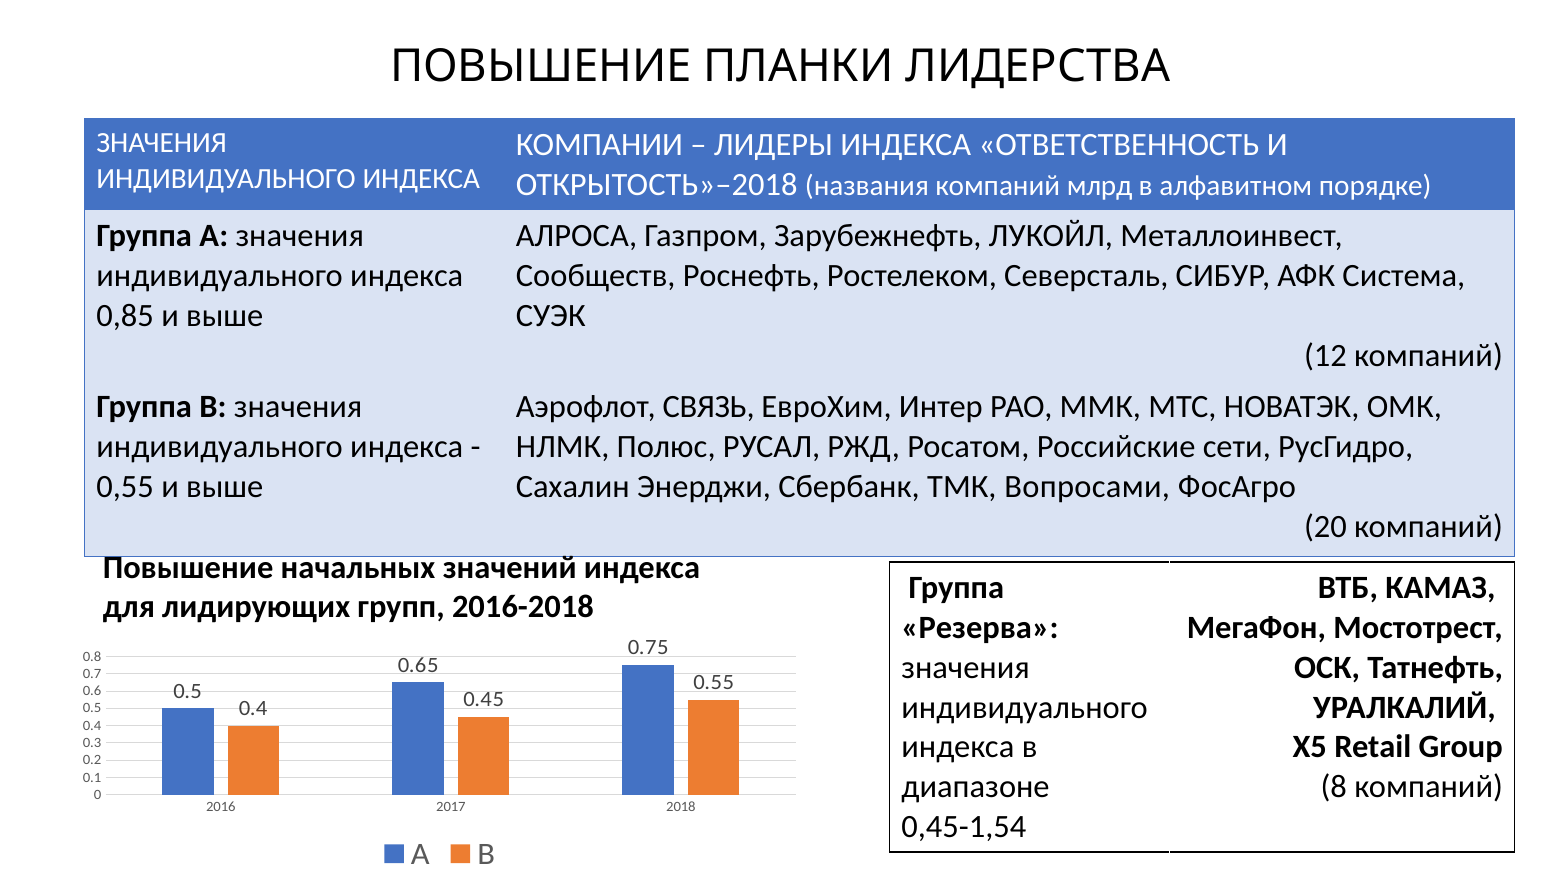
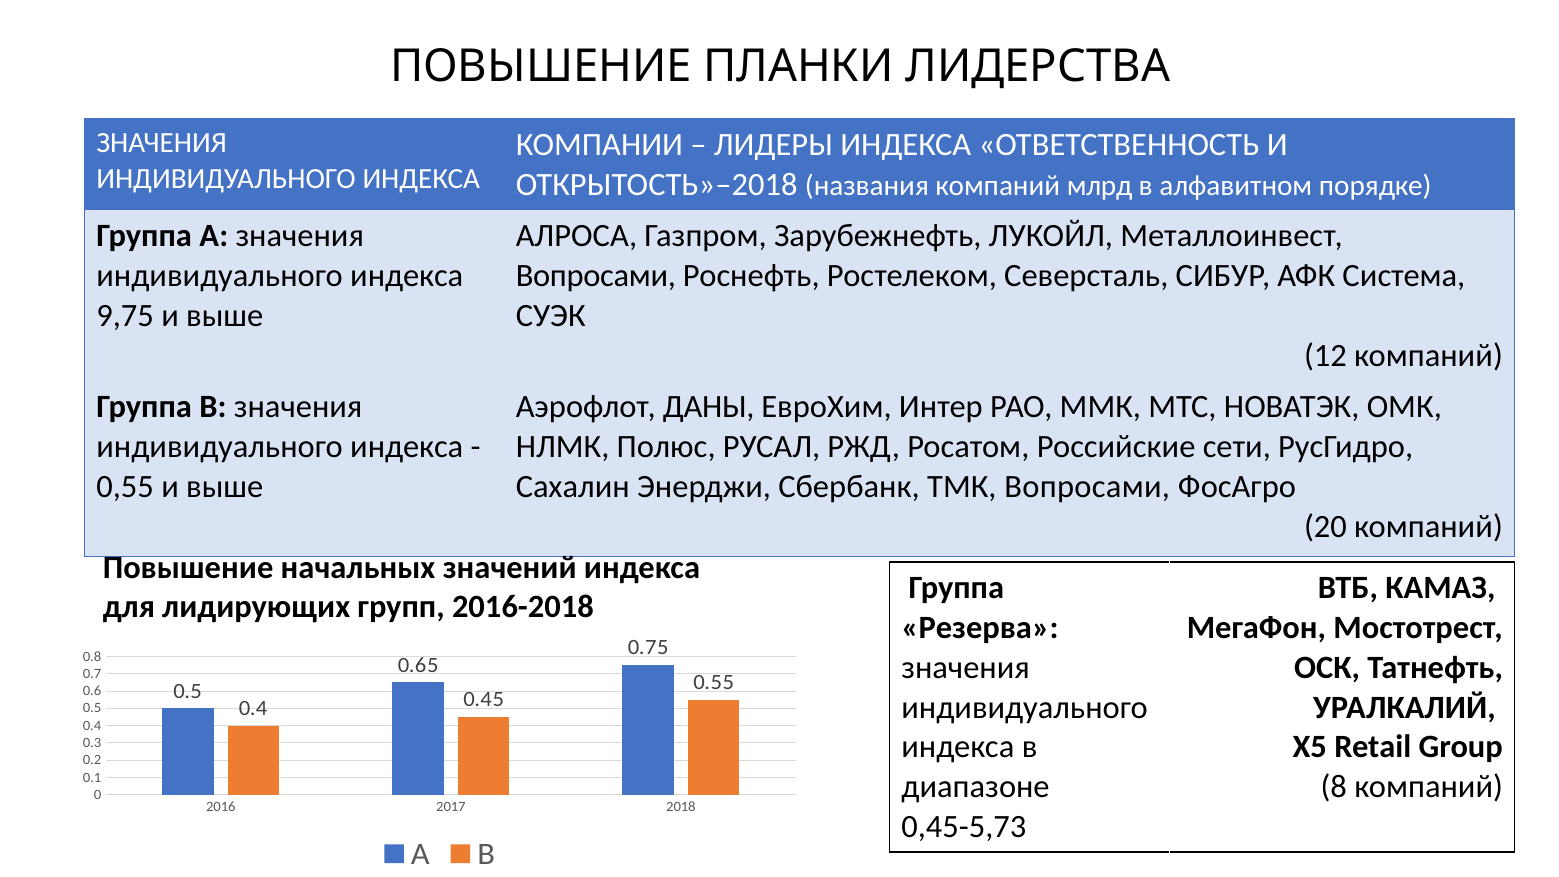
Сообществ: Сообществ -> Вопросами (596, 276)
0,85: 0,85 -> 9,75 (125, 316)
СВЯЗЬ: СВЯЗЬ -> ДАНЫ (709, 407)
0,45-1,54: 0,45-1,54 -> 0,45-5,73 (964, 827)
